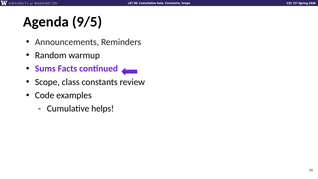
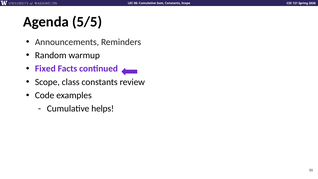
9/5: 9/5 -> 5/5 (87, 22)
Sums: Sums -> Fixed (45, 69)
